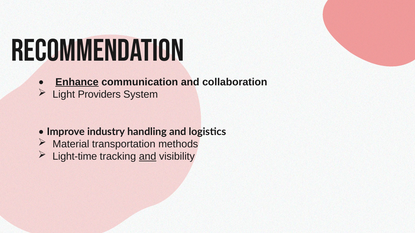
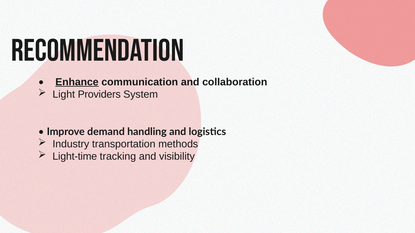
industry: industry -> demand (106, 132)
Material: Material -> Industry (71, 144)
and underline: present -> none (148, 157)
